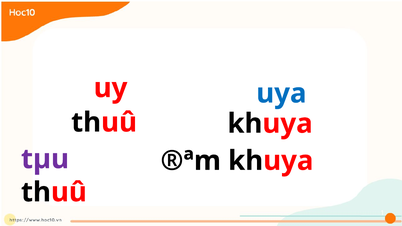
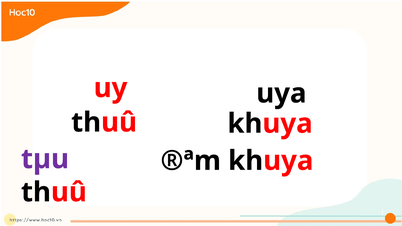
uya colour: blue -> black (281, 93)
